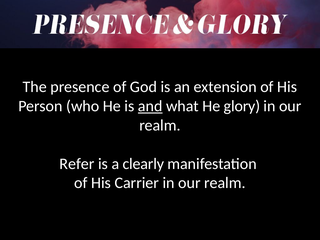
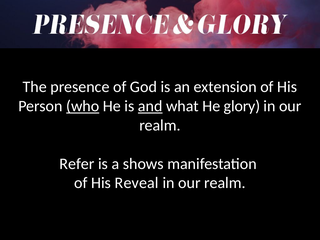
who underline: none -> present (83, 106)
clearly: clearly -> shows (143, 164)
Carrier: Carrier -> Reveal (137, 183)
